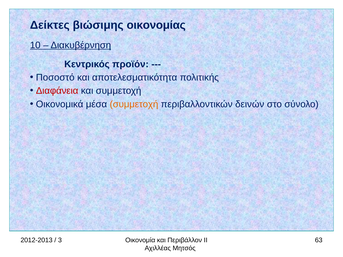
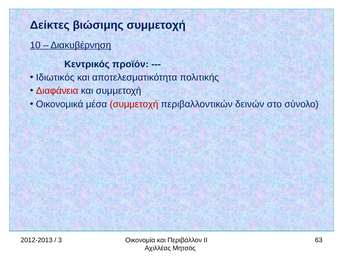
βιώσιμης οικονομίας: οικονομίας -> συμμετοχή (156, 25)
Ποσοστό: Ποσοστό -> Ιδιωτικός (55, 78)
συμμετοχή colour: orange -> red (134, 104)
